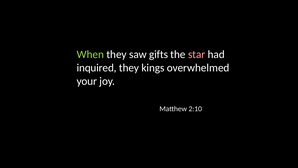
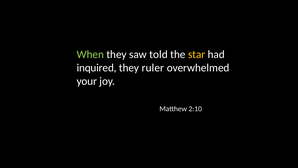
gifts: gifts -> told (158, 54)
star colour: pink -> yellow (197, 54)
kings: kings -> ruler (153, 68)
